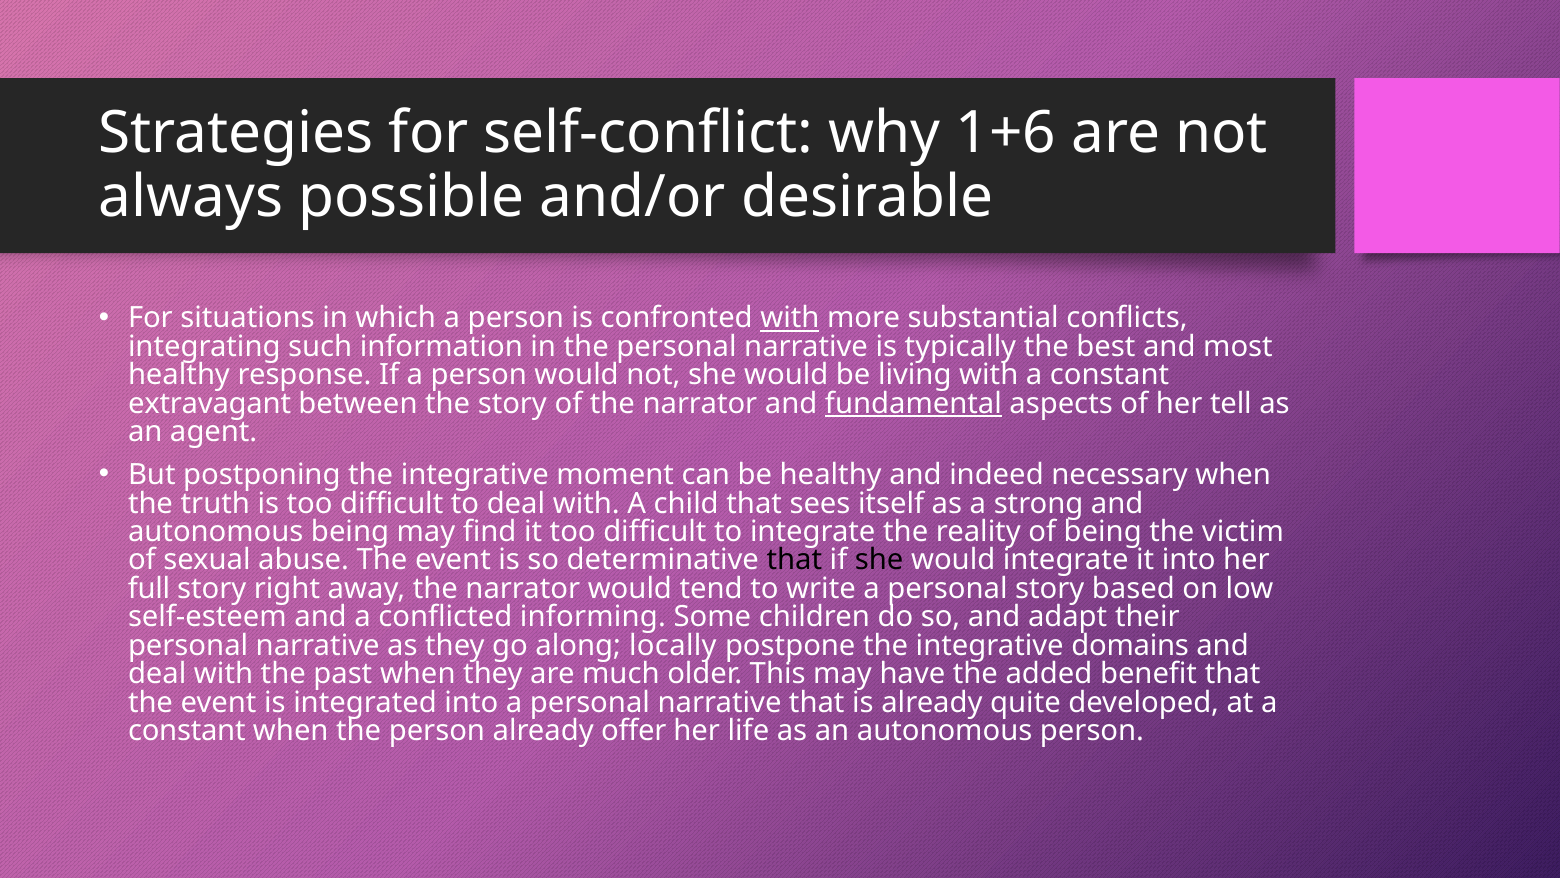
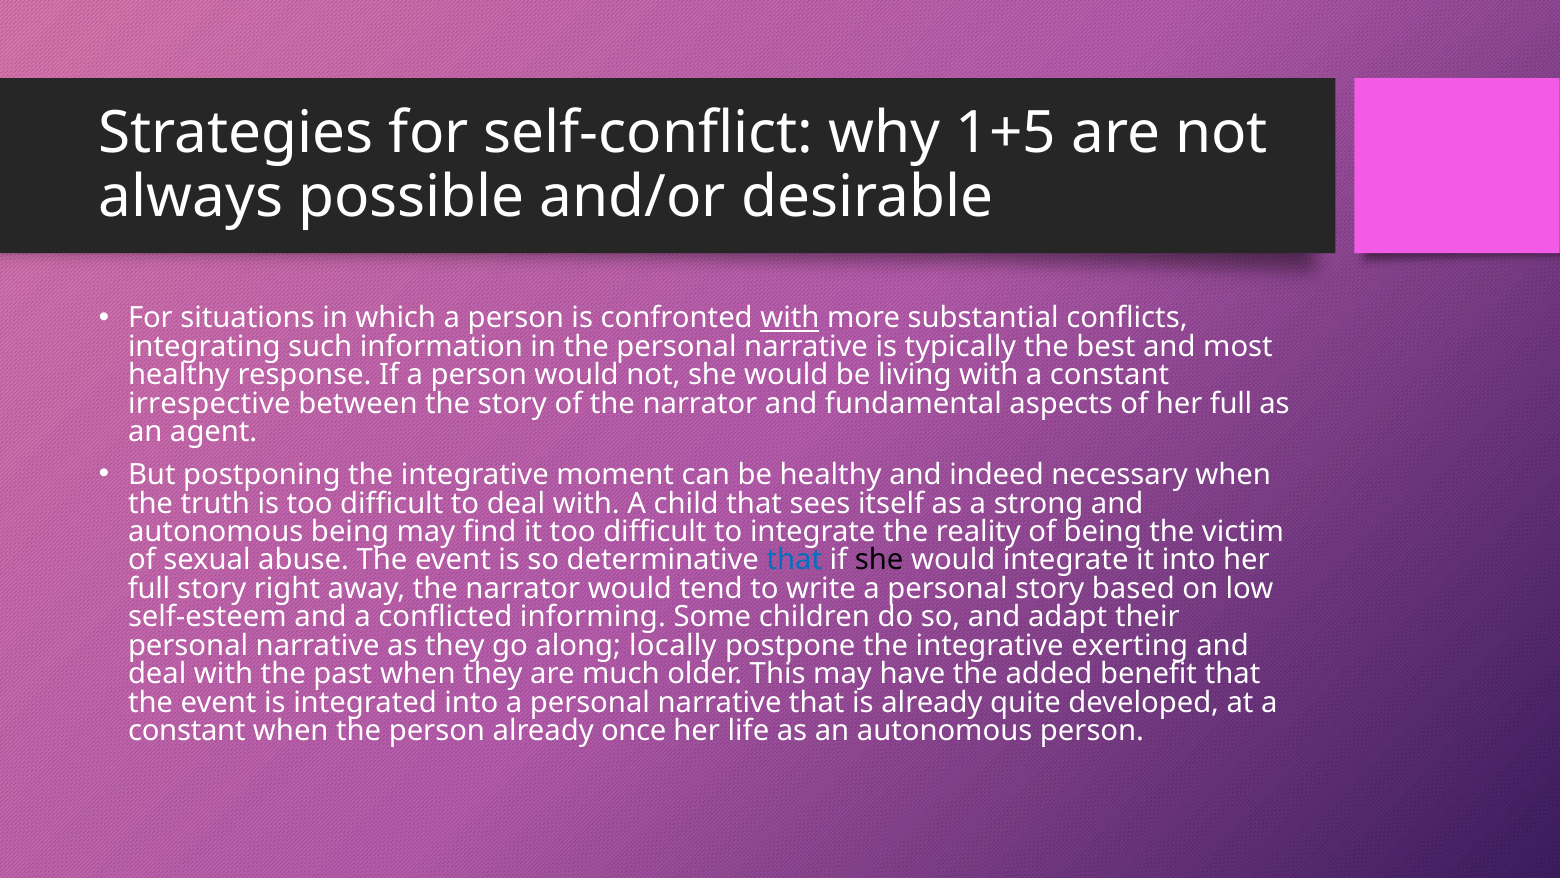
1+6: 1+6 -> 1+5 (1006, 134)
extravagant: extravagant -> irrespective (209, 403)
fundamental underline: present -> none (913, 403)
of her tell: tell -> full (1231, 403)
that colour: black -> blue (794, 560)
domains: domains -> exerting (1130, 645)
offer: offer -> once (634, 730)
